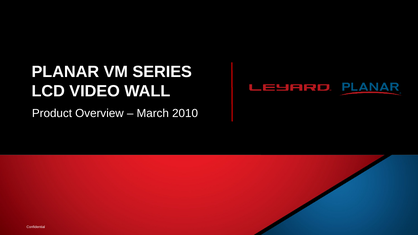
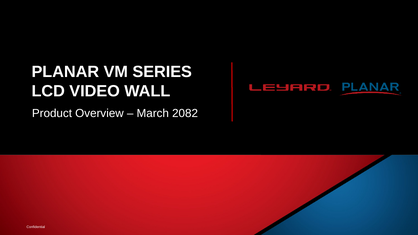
2010: 2010 -> 2082 (185, 113)
